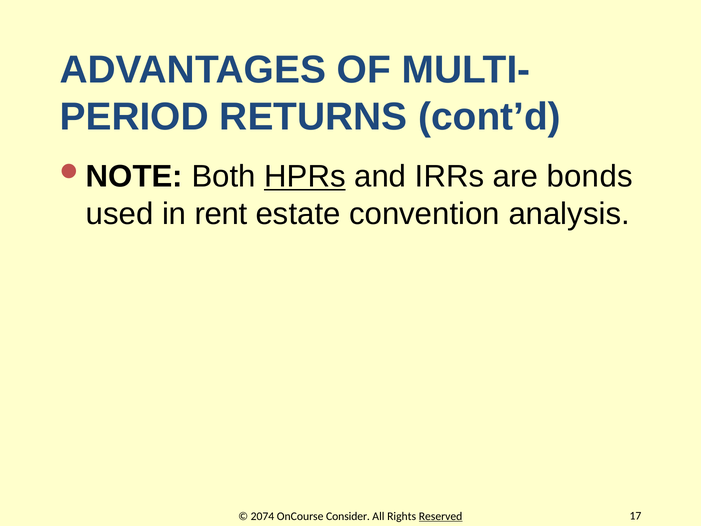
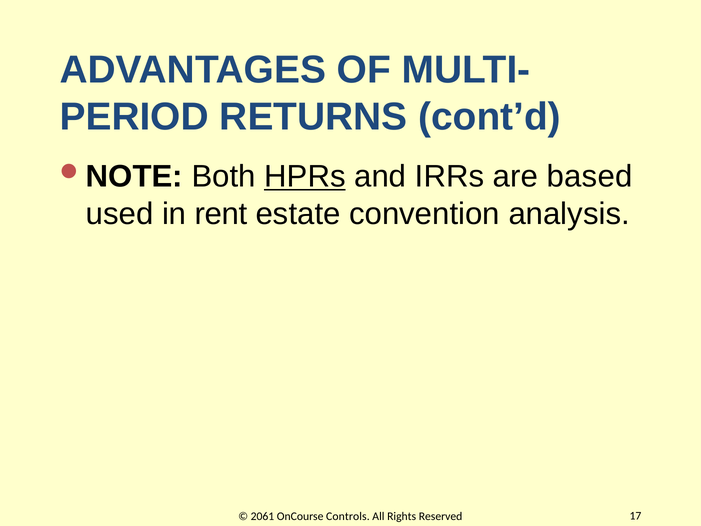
bonds: bonds -> based (590, 176)
2074: 2074 -> 2061 (262, 516)
Consider: Consider -> Controls (348, 516)
Reserved underline: present -> none (441, 516)
